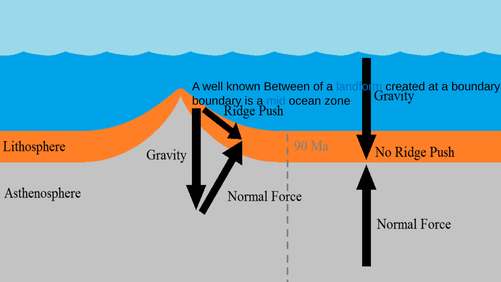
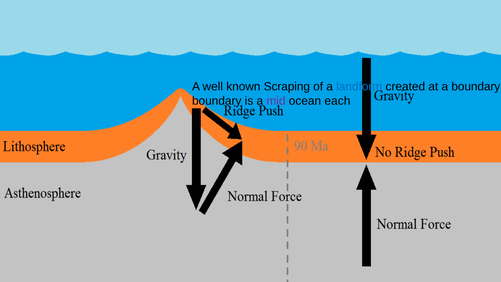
Between: Between -> Scraping (287, 87)
mid colour: blue -> purple (276, 101)
zone: zone -> each (337, 101)
